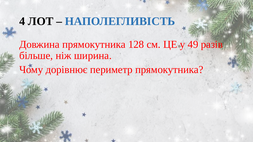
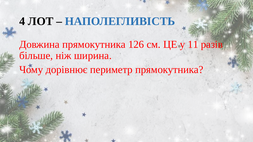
128: 128 -> 126 (136, 44)
49: 49 -> 11 (193, 44)
